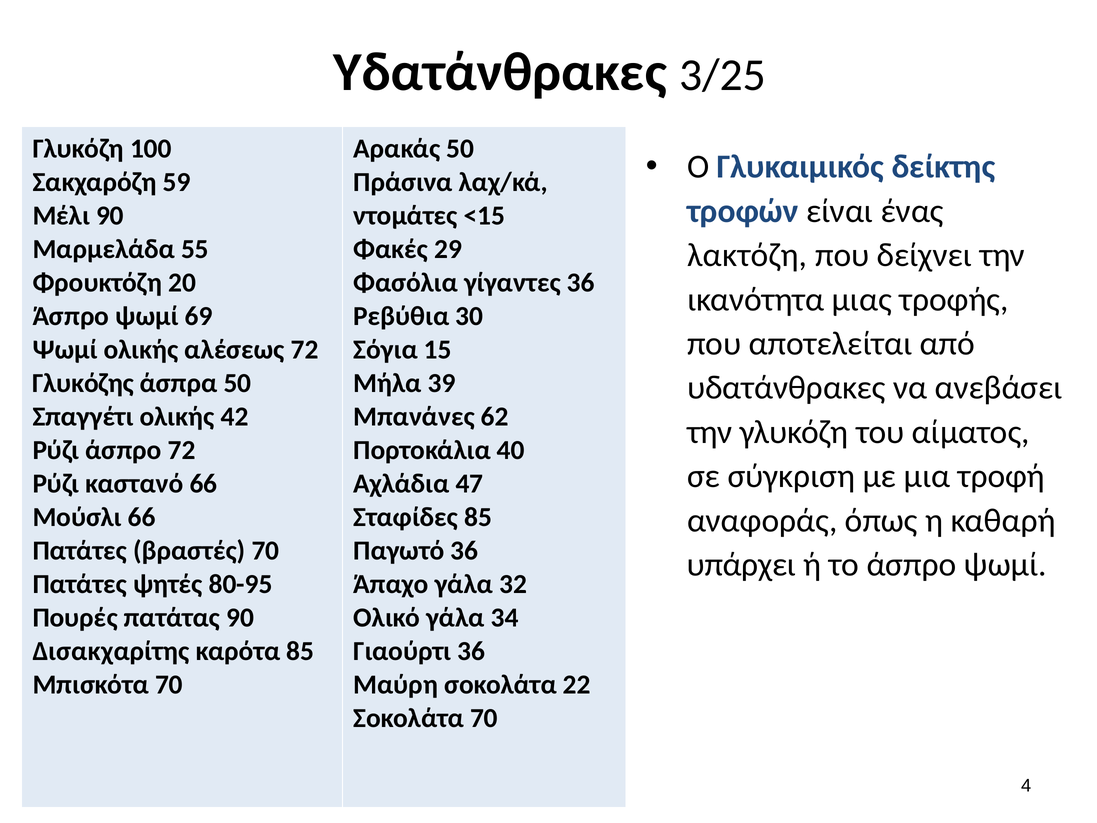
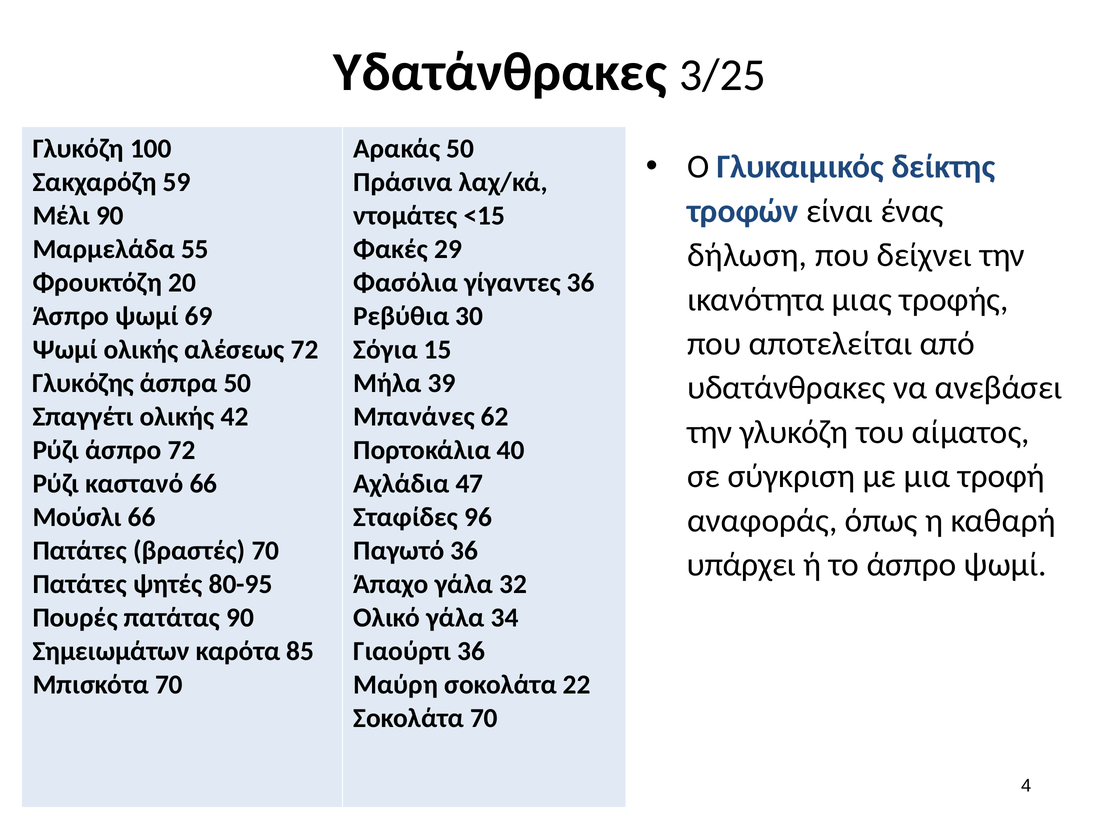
λακτόζη: λακτόζη -> δήλωση (747, 255)
Σταφίδες 85: 85 -> 96 (478, 517)
Δισακχαρίτης: Δισακχαρίτης -> Σημειωμάτων (111, 651)
